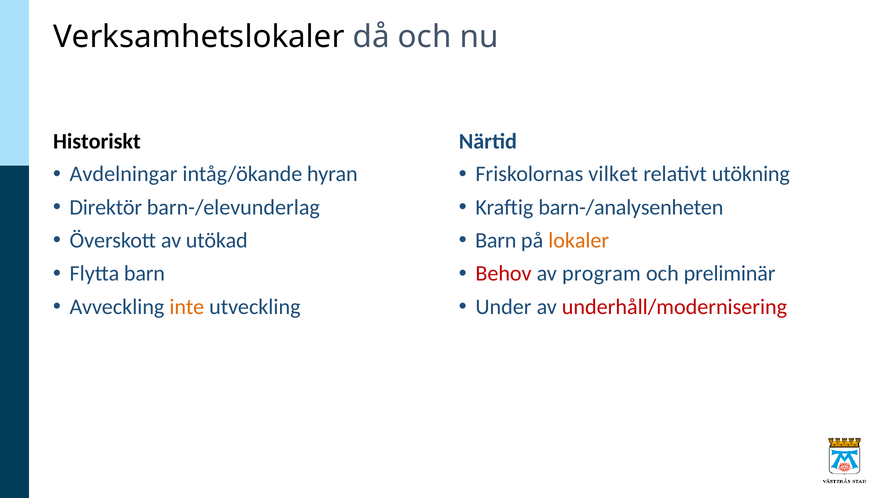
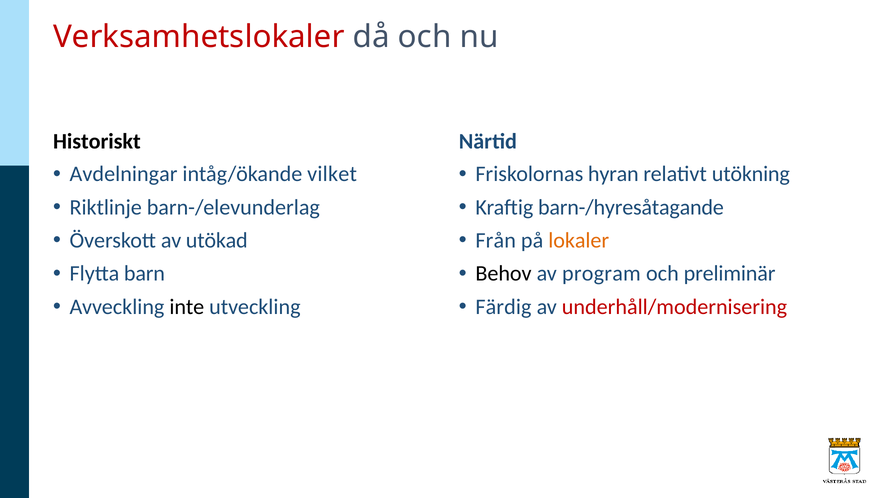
Verksamhetslokaler colour: black -> red (199, 37)
hyran: hyran -> vilket (332, 174)
vilket: vilket -> hyran (613, 174)
Direktör: Direktör -> Riktlinje (106, 207)
barn-/analysenheten: barn-/analysenheten -> barn-/hyresåtagande (631, 207)
Barn: Barn -> Från (496, 241)
Behov colour: red -> black (504, 274)
inte colour: orange -> black (187, 307)
Under: Under -> Färdig (503, 307)
